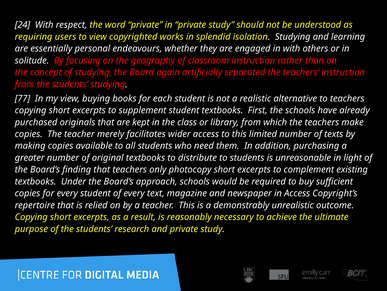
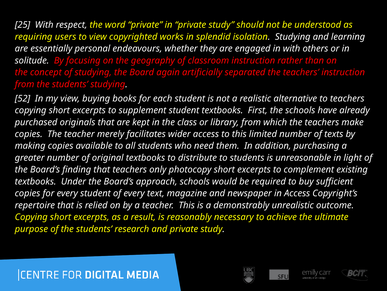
24: 24 -> 25 (22, 25)
77: 77 -> 52 (22, 98)
